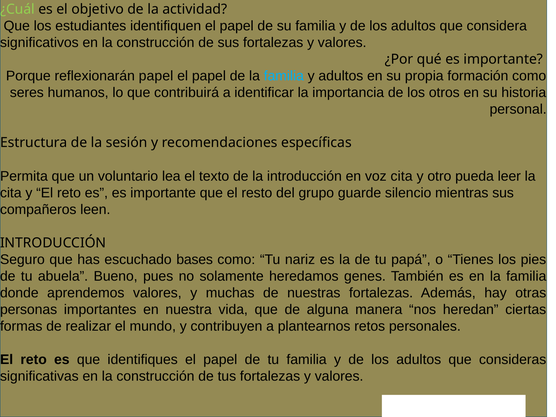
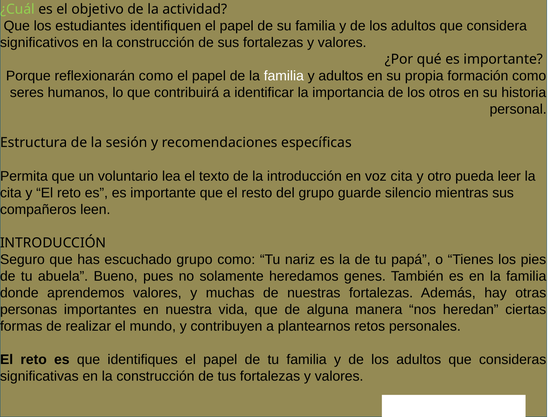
reflexionarán papel: papel -> como (156, 76)
familia colour: light blue -> white (284, 76)
escuchado bases: bases -> grupo (194, 259)
